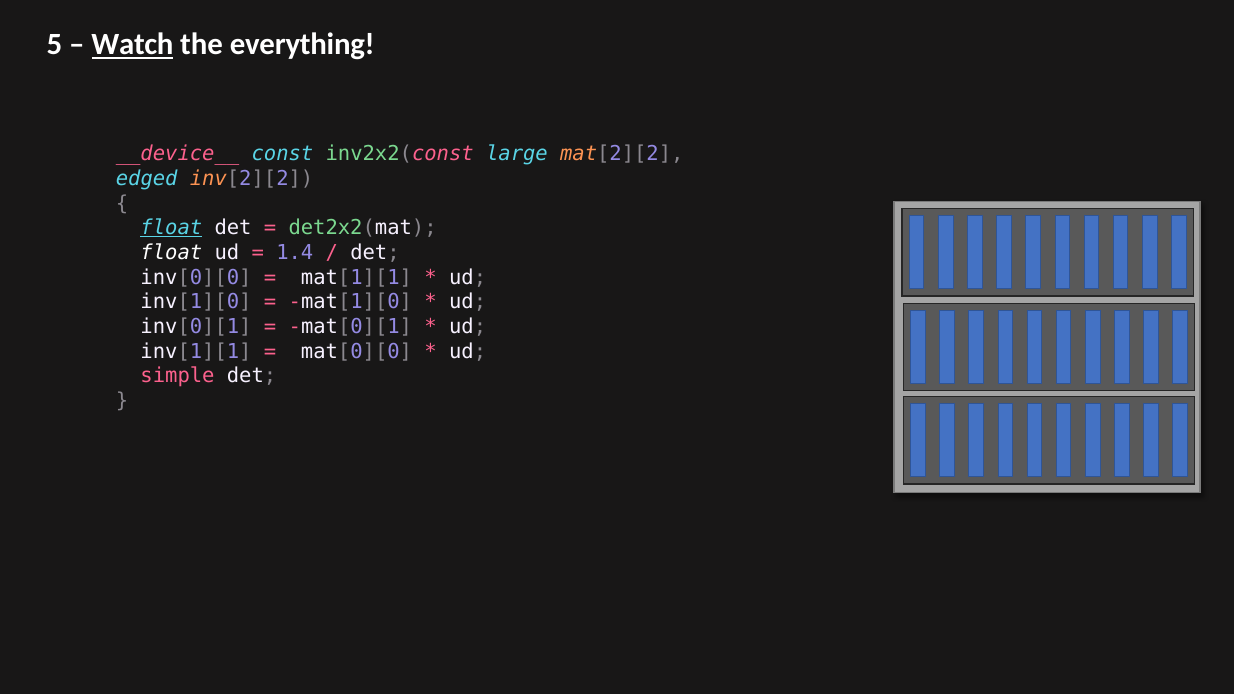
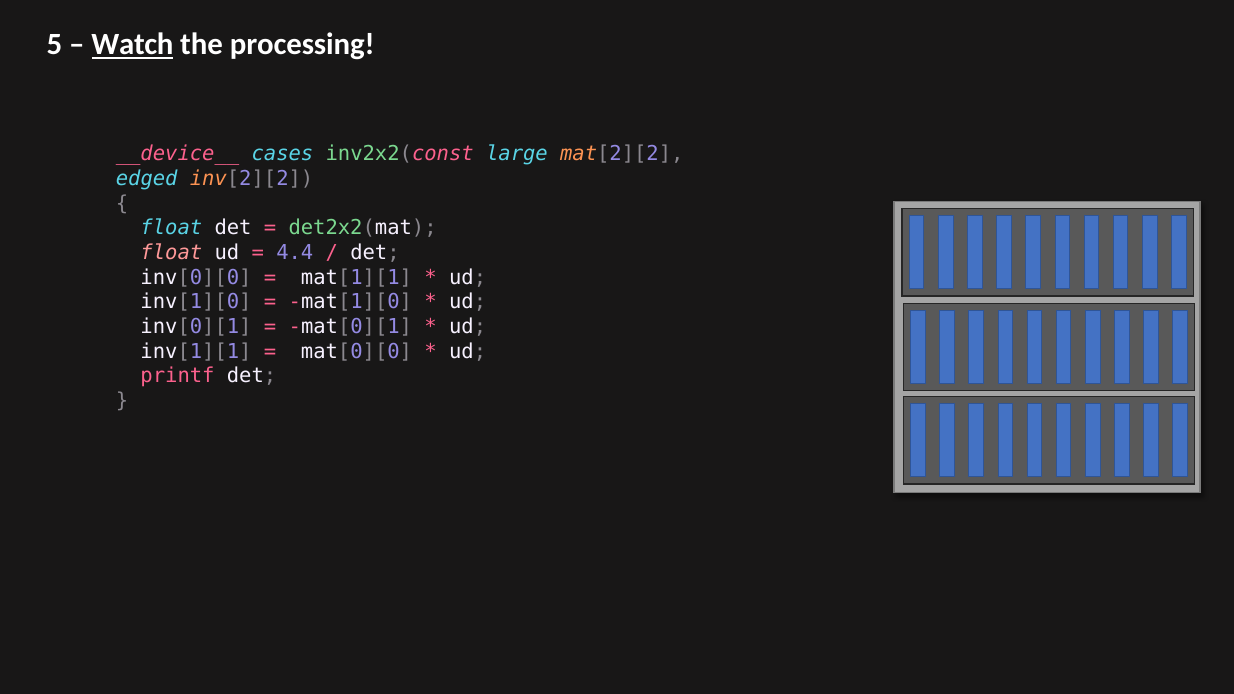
everything: everything -> processing (302, 44)
const: const -> cases (282, 154)
float underline: present -> none (171, 228)
float colour: white -> pink (171, 253)
1.4: 1.4 -> 4.4 (295, 253)
simple: simple -> printf (178, 376)
